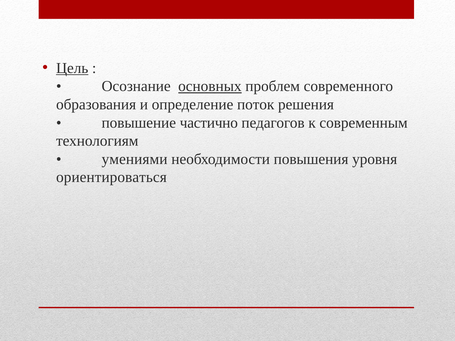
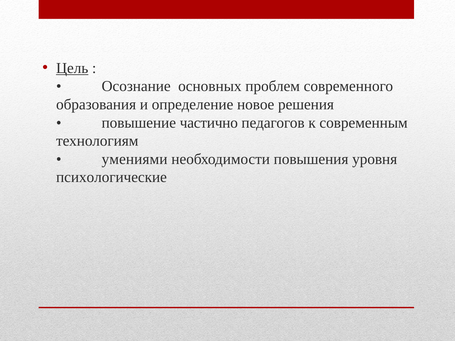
основных underline: present -> none (210, 86)
поток: поток -> новое (256, 105)
ориентироваться: ориентироваться -> психологические (111, 177)
